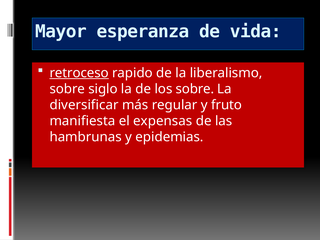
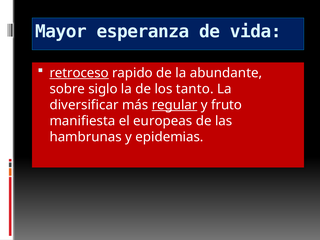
liberalismo: liberalismo -> abundante (226, 73)
los sobre: sobre -> tanto (195, 89)
regular underline: none -> present (175, 105)
expensas: expensas -> europeas (163, 121)
